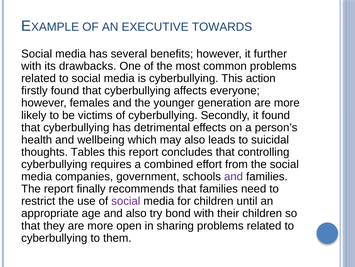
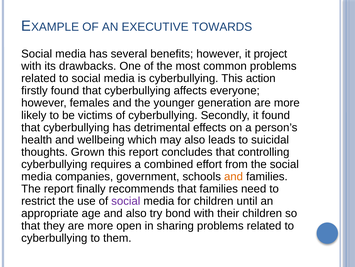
further: further -> project (270, 54)
Tables: Tables -> Grown (88, 152)
and colour: purple -> orange (234, 176)
